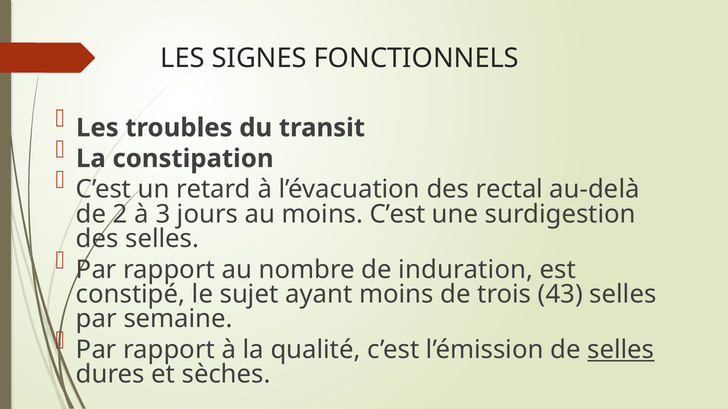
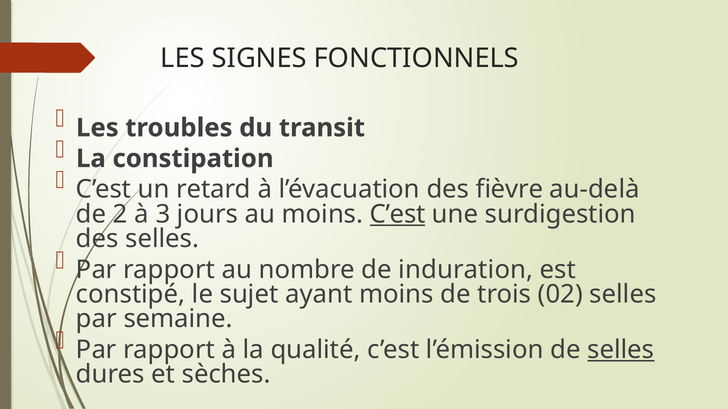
rectal: rectal -> fièvre (509, 190)
C’est underline: none -> present (398, 214)
43: 43 -> 02 (560, 295)
